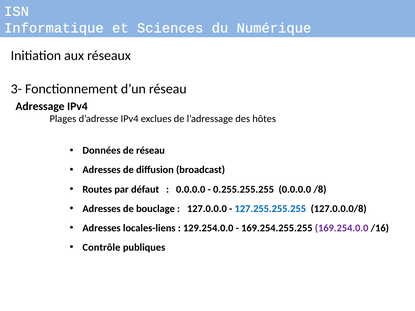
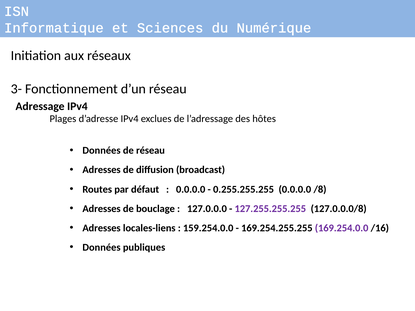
127.255.255.255 colour: blue -> purple (270, 209)
129.254.0.0: 129.254.0.0 -> 159.254.0.0 (208, 228)
Contrôle: Contrôle -> Données (101, 247)
